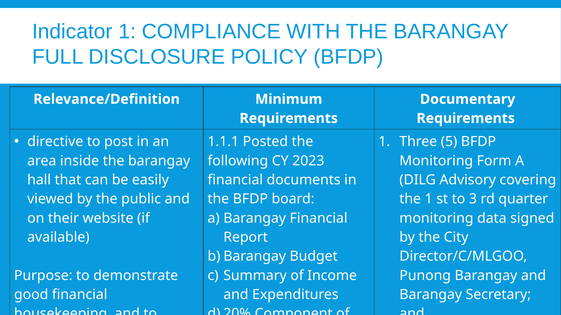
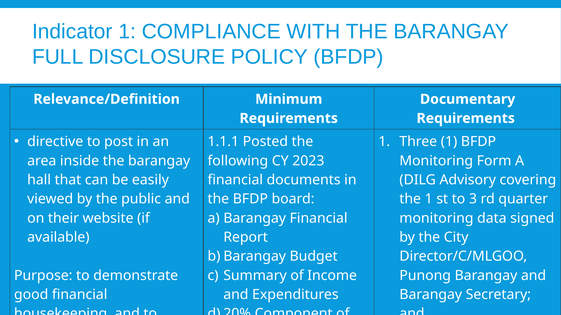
Three 5: 5 -> 1 (449, 142)
